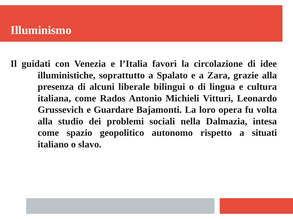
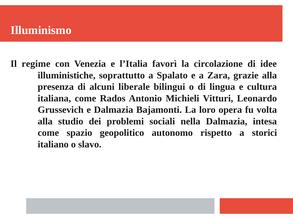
guidati: guidati -> regime (36, 64)
e Guardare: Guardare -> Dalmazia (114, 110)
situati: situati -> storici (264, 133)
